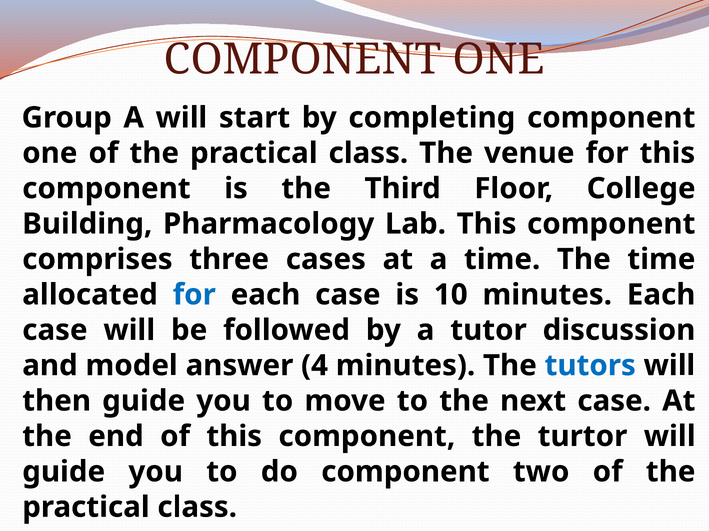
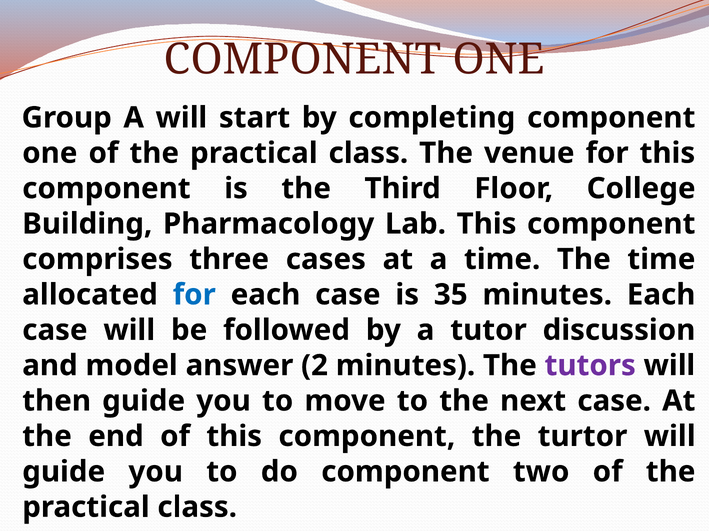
10: 10 -> 35 (451, 295)
4: 4 -> 2 (314, 366)
tutors colour: blue -> purple (590, 366)
